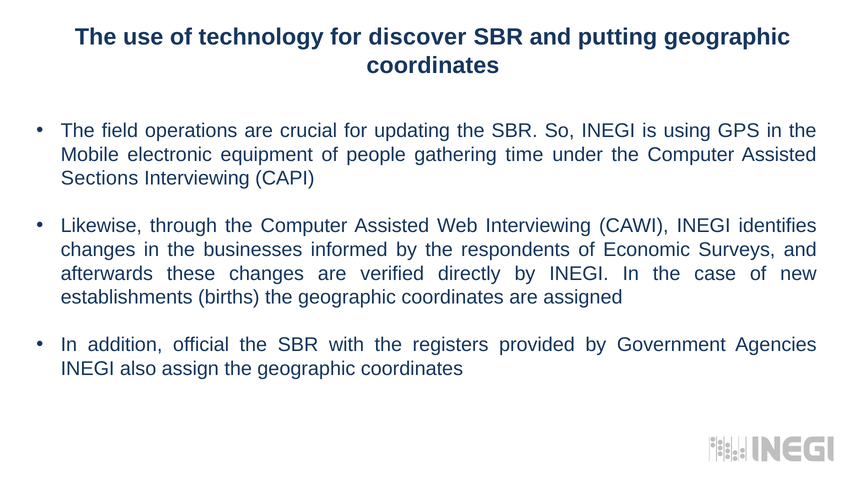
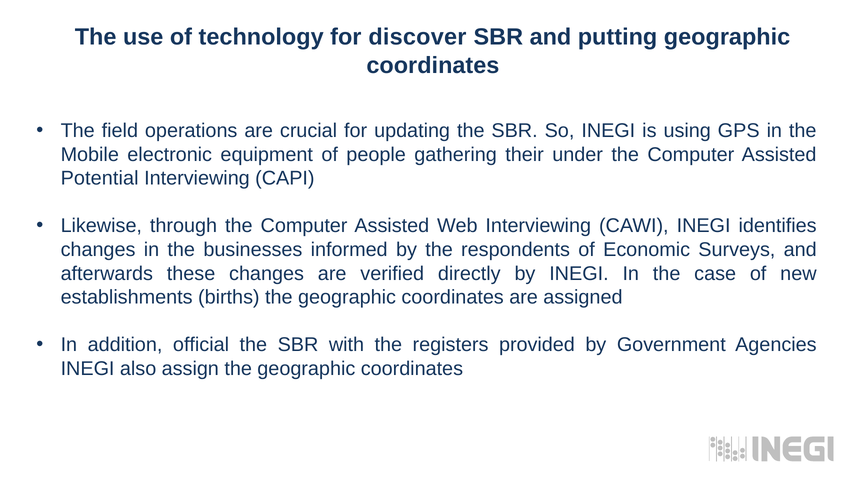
time: time -> their (525, 154)
Sections: Sections -> Potential (100, 178)
